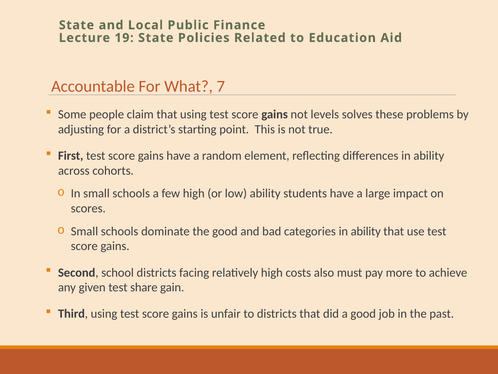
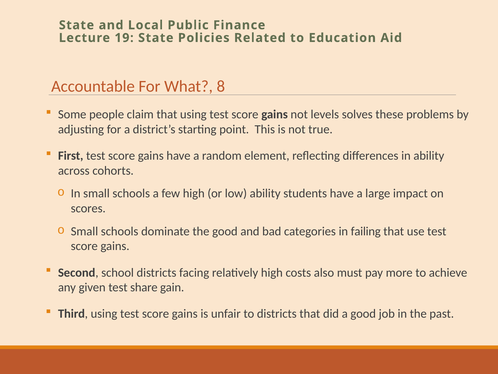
7: 7 -> 8 (221, 86)
categories in ability: ability -> failing (366, 231)
